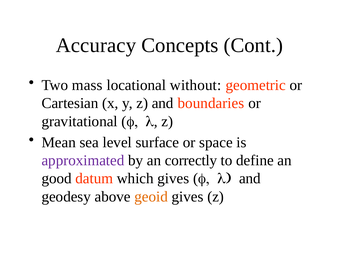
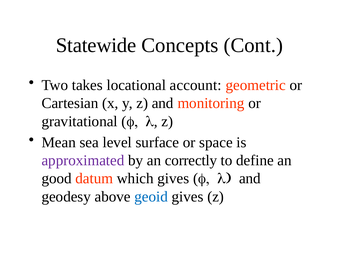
Accuracy: Accuracy -> Statewide (96, 45)
mass: mass -> takes (87, 85)
without: without -> account (196, 85)
boundaries: boundaries -> monitoring (211, 103)
geoid colour: orange -> blue (151, 197)
